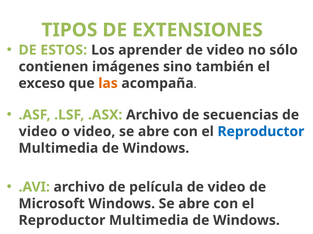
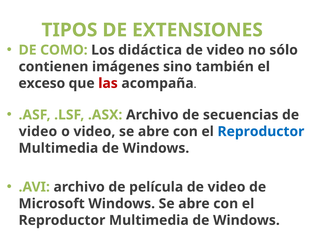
ESTOS: ESTOS -> COMO (64, 50)
aprender: aprender -> didáctica (150, 50)
las colour: orange -> red (108, 84)
